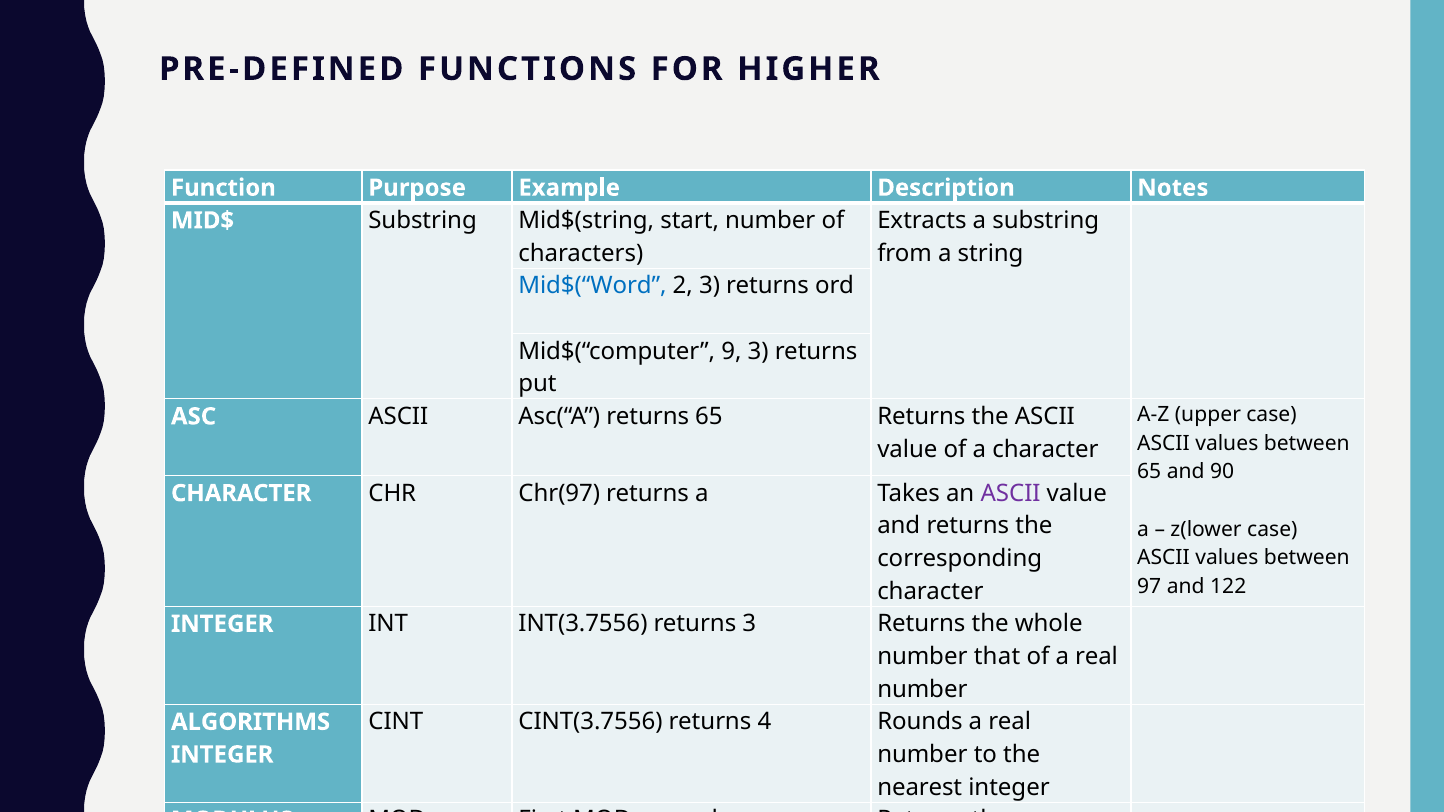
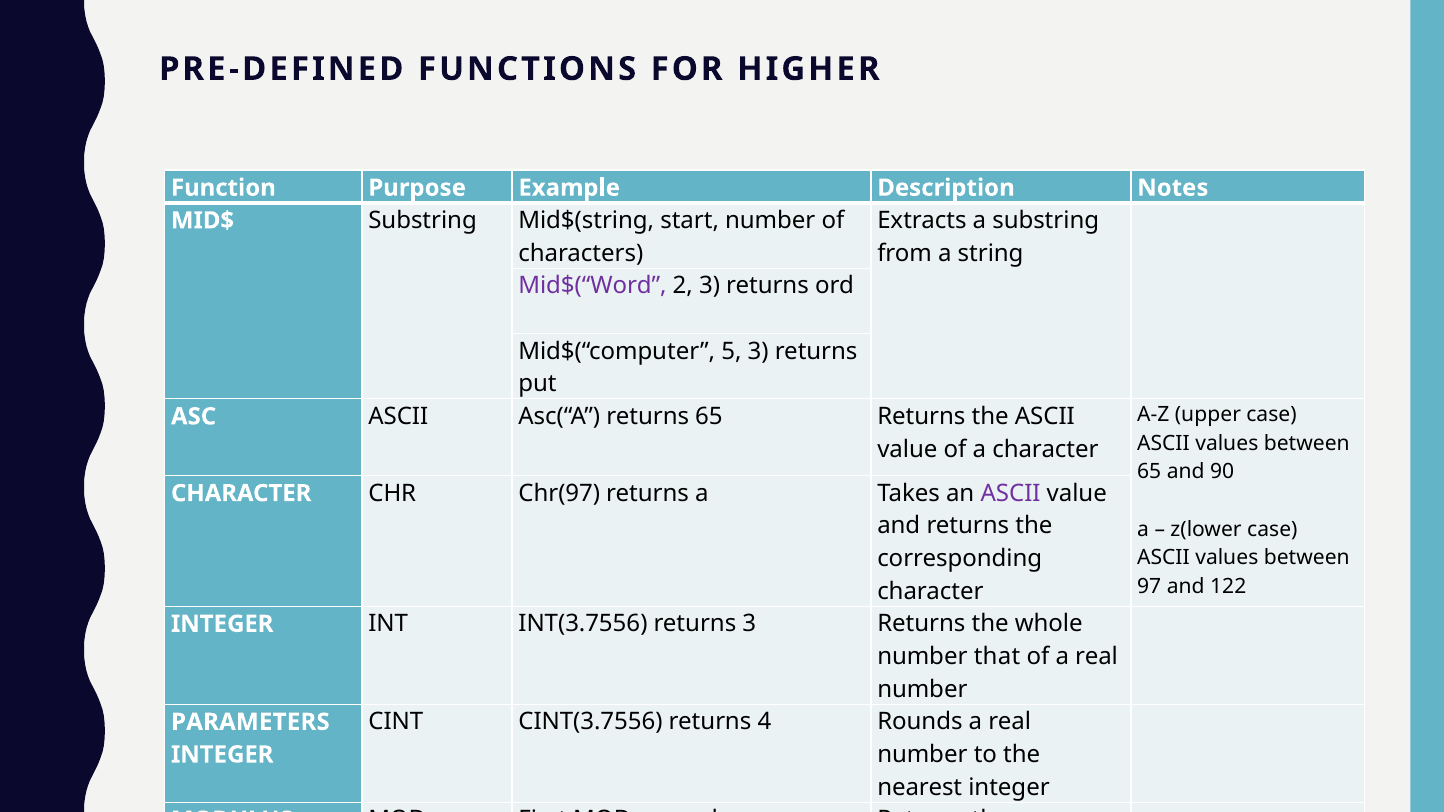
Mid$(“Word colour: blue -> purple (593, 286)
9: 9 -> 5 (731, 351)
ALGORITHMS: ALGORITHMS -> PARAMETERS (250, 722)
